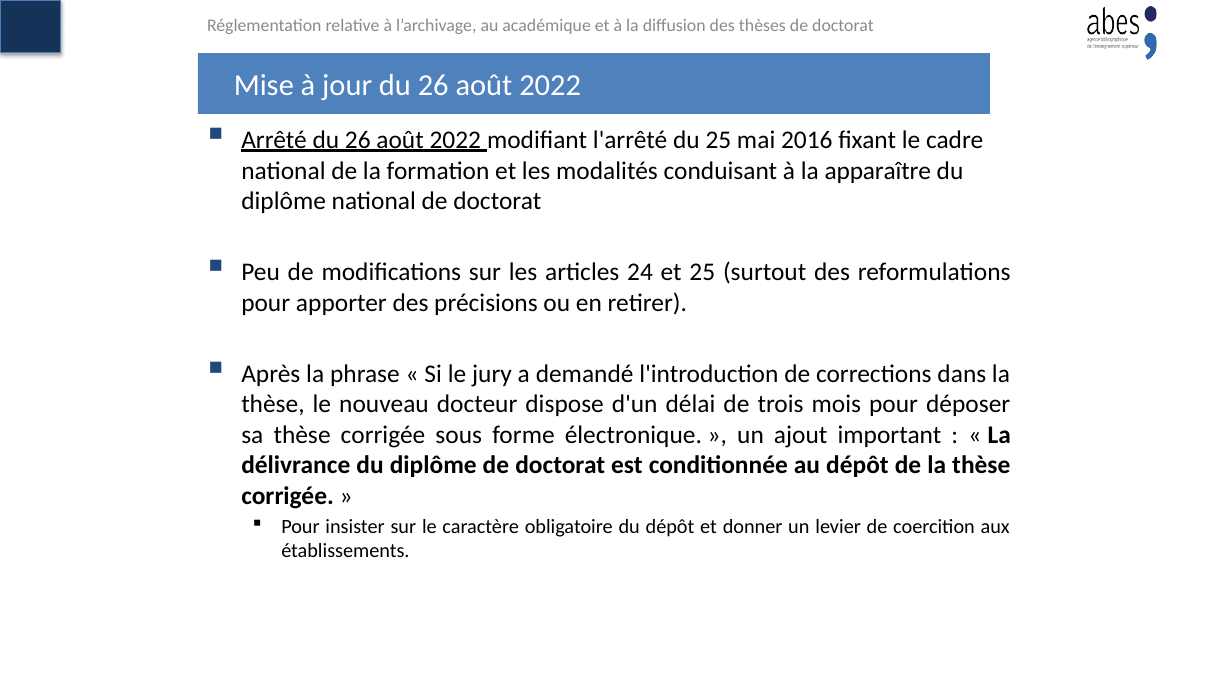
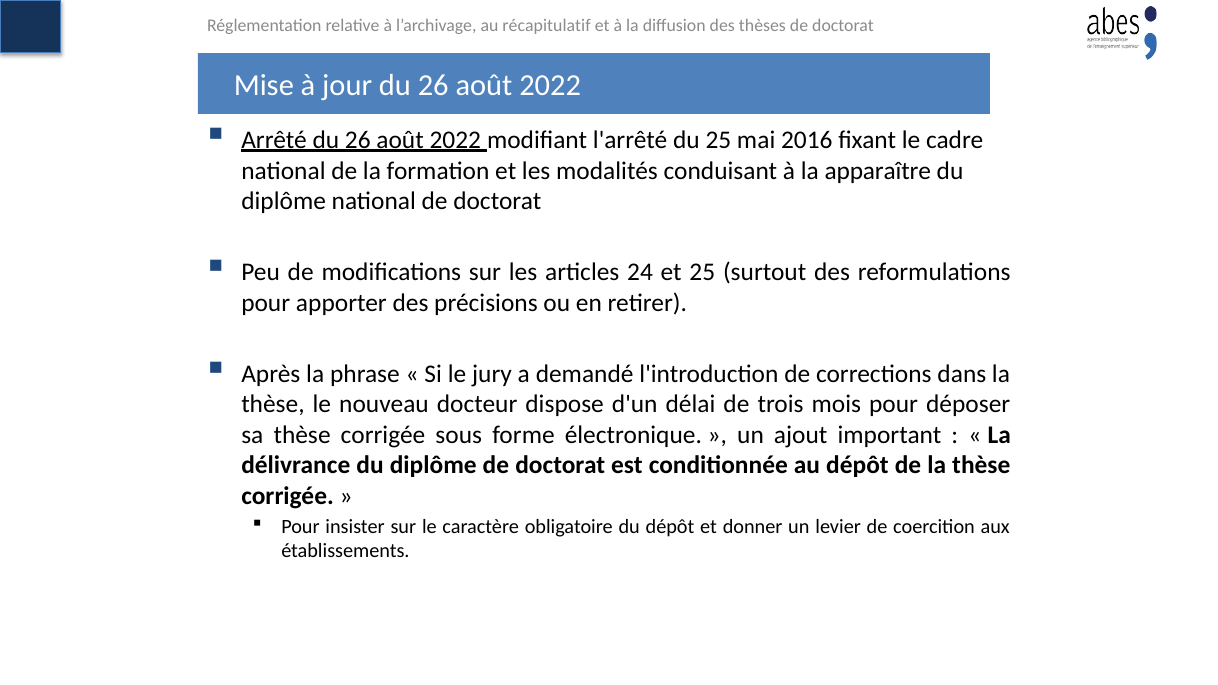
académique: académique -> récapitulatif (547, 26)
